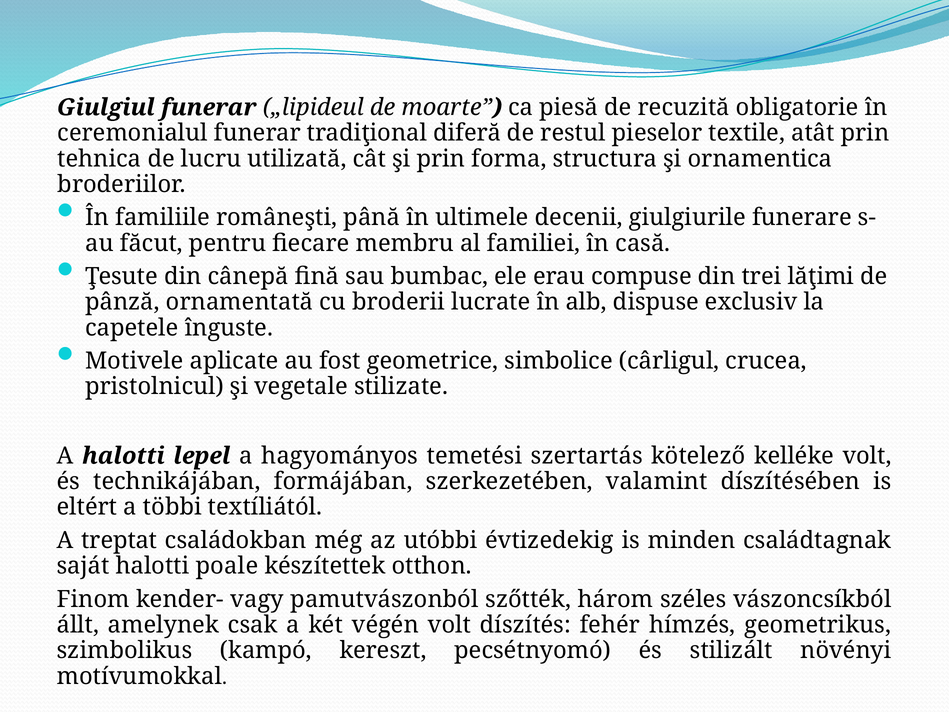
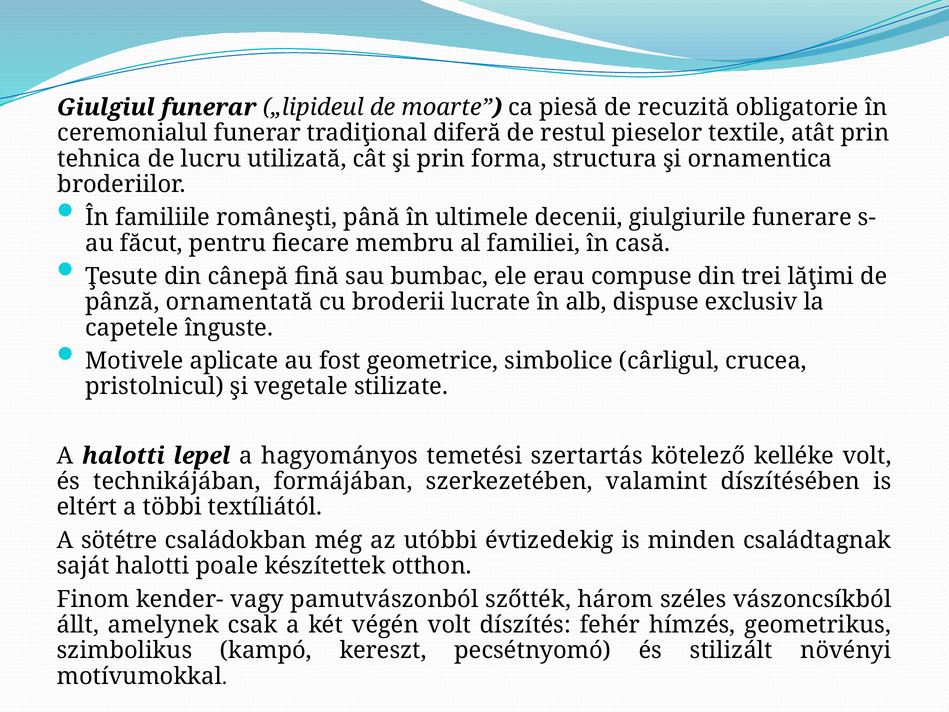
treptat: treptat -> sötétre (119, 540)
